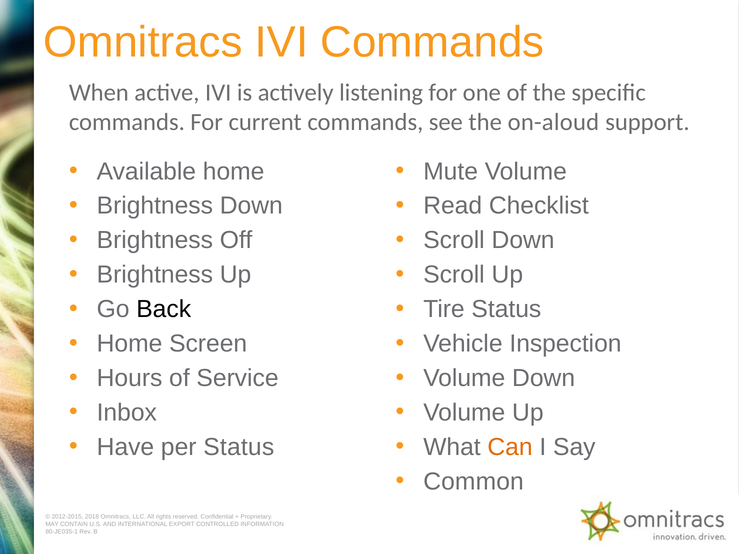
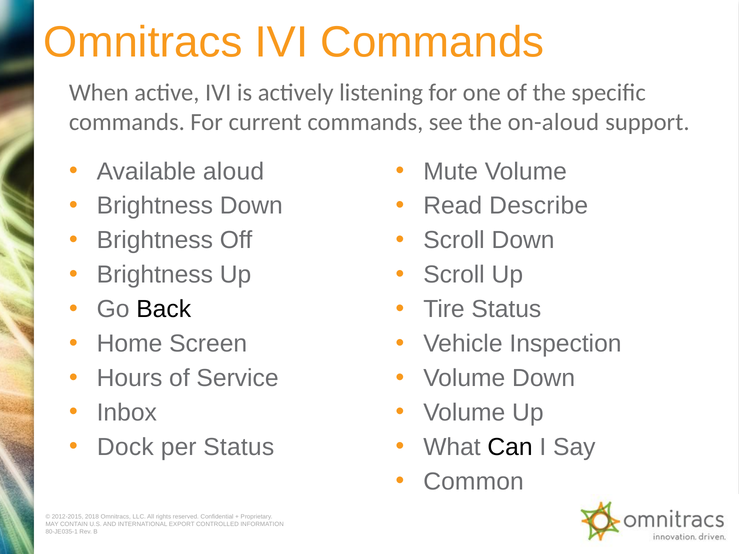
Available home: home -> aloud (234, 171)
Checklist: Checklist -> Describe (539, 206)
Have: Have -> Dock (125, 447)
Can colour: orange -> black (510, 447)
